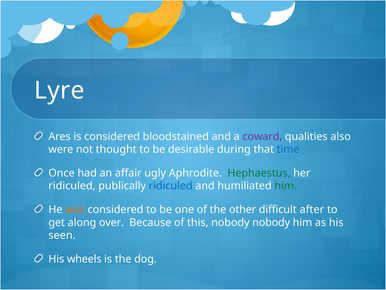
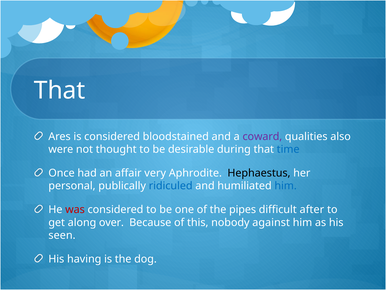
Lyre: Lyre -> That (60, 90)
ugly: ugly -> very (155, 173)
Hephaestus colour: green -> black (259, 173)
ridiculed: ridiculed -> personal (72, 186)
him colour: green -> blue (286, 186)
was colour: orange -> red (75, 209)
other: other -> pipes (243, 209)
nobody nobody: nobody -> against (271, 222)
wheels: wheels -> having (84, 259)
